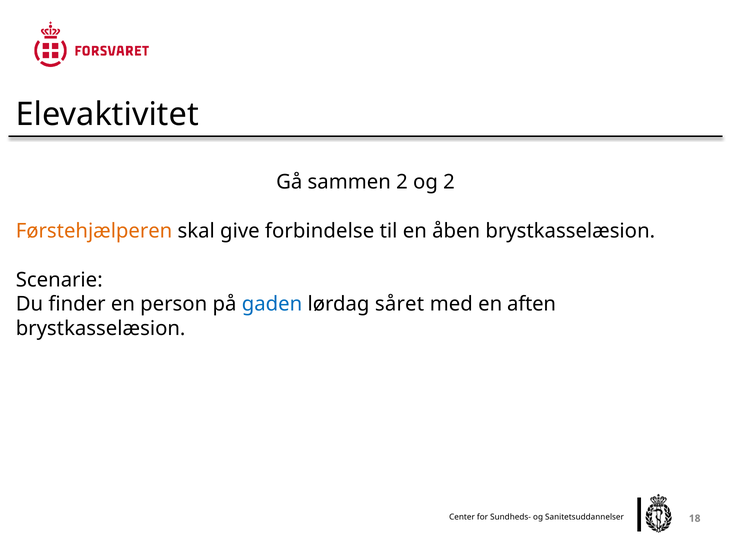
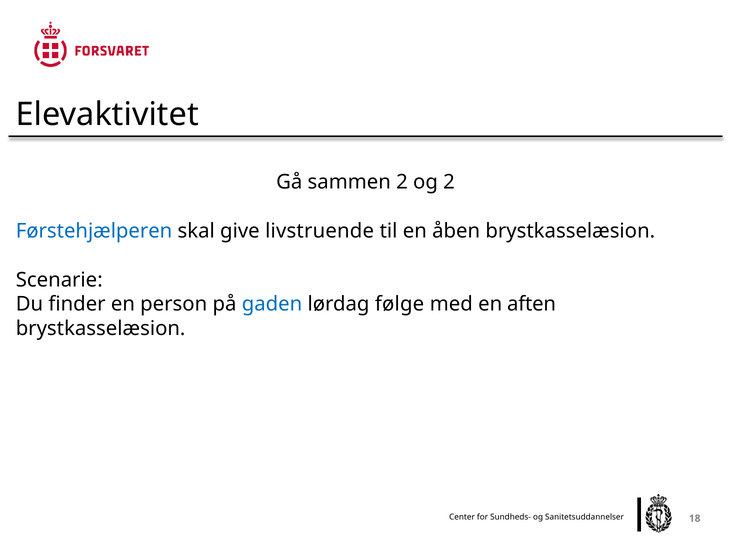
Førstehjælperen colour: orange -> blue (94, 231)
forbindelse: forbindelse -> livstruende (320, 231)
såret: såret -> følge (400, 304)
